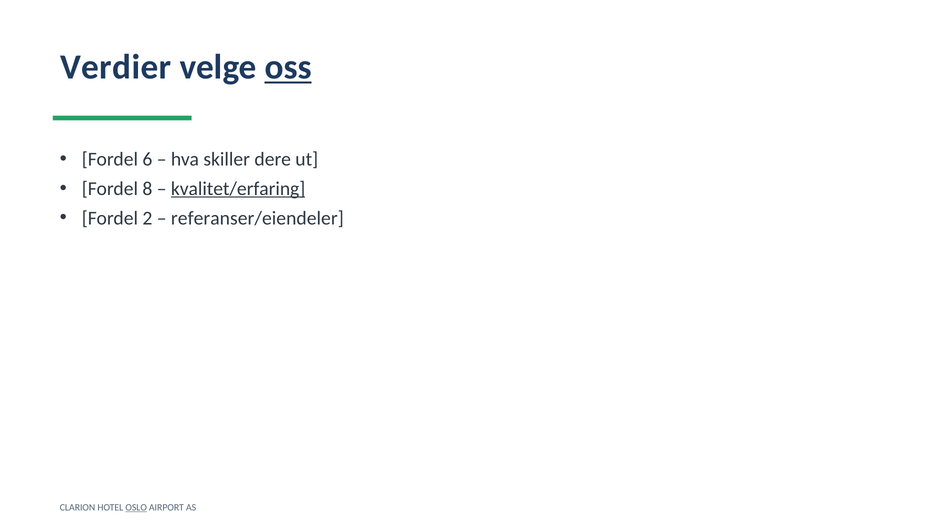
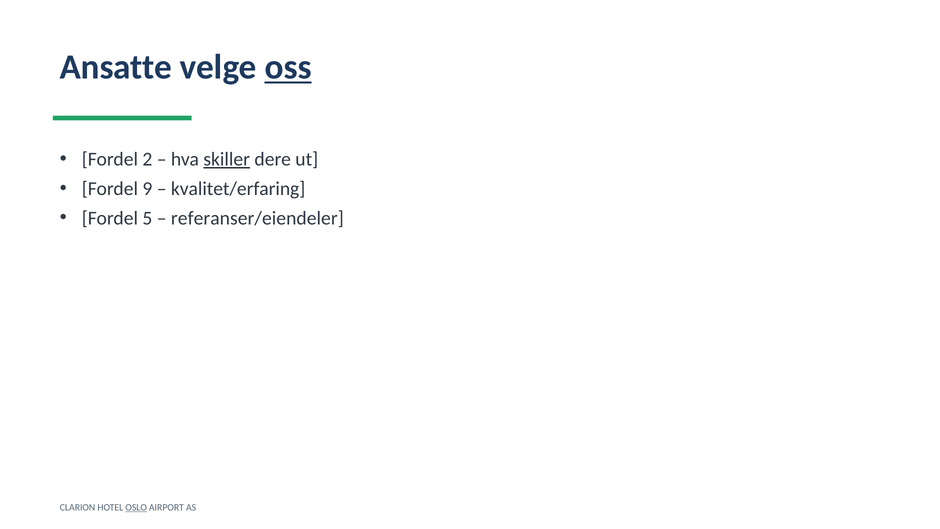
Verdier: Verdier -> Ansatte (116, 67)
6: 6 -> 2 (147, 159)
skiller underline: none -> present (227, 159)
8: 8 -> 9 (147, 189)
kvalitet/erfaring underline: present -> none (238, 189)
2: 2 -> 5 (147, 218)
